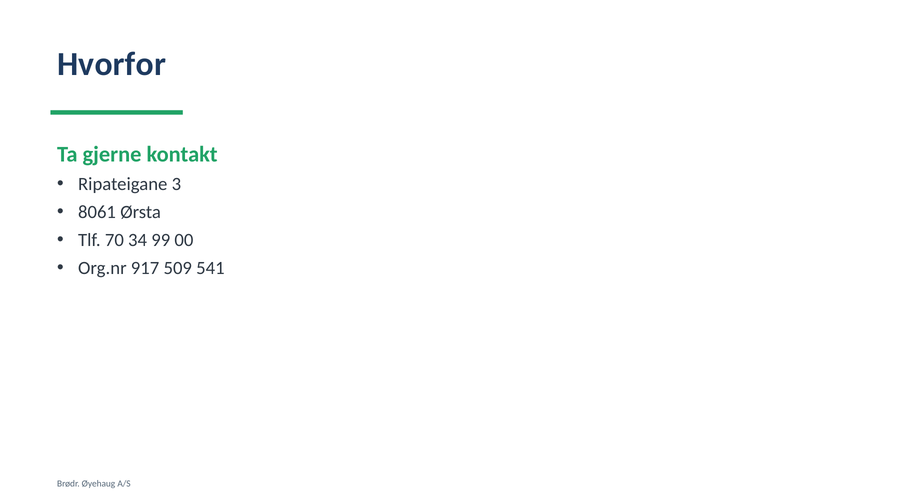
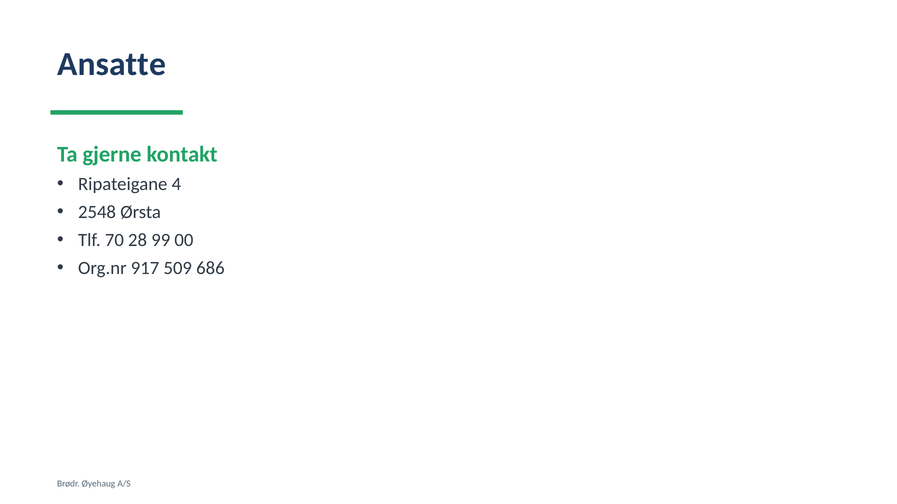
Hvorfor: Hvorfor -> Ansatte (112, 64)
3: 3 -> 4 (176, 184)
8061: 8061 -> 2548 (97, 212)
34: 34 -> 28 (138, 241)
541: 541 -> 686 (210, 269)
